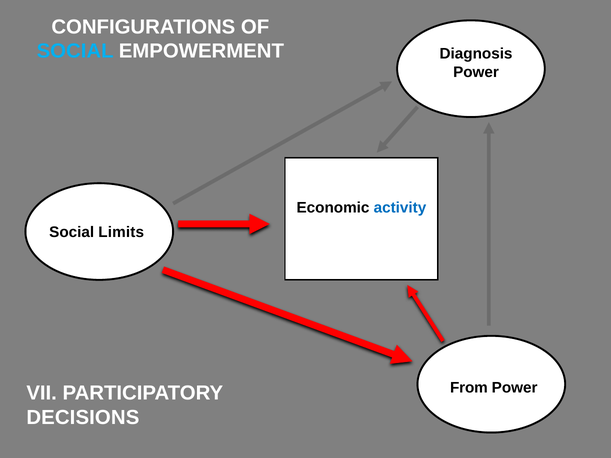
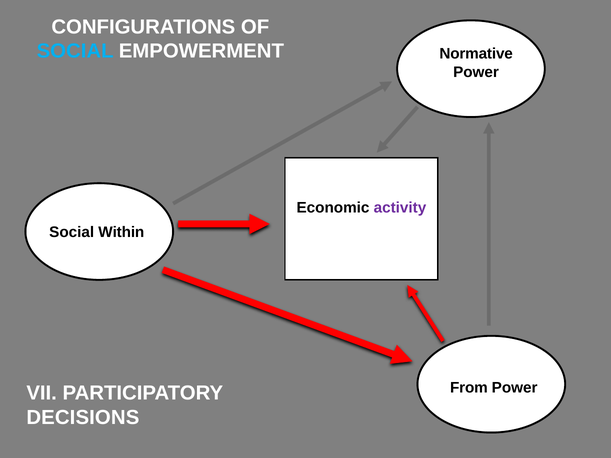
Diagnosis: Diagnosis -> Normative (476, 54)
activity colour: blue -> purple (400, 208)
Limits: Limits -> Within (121, 232)
